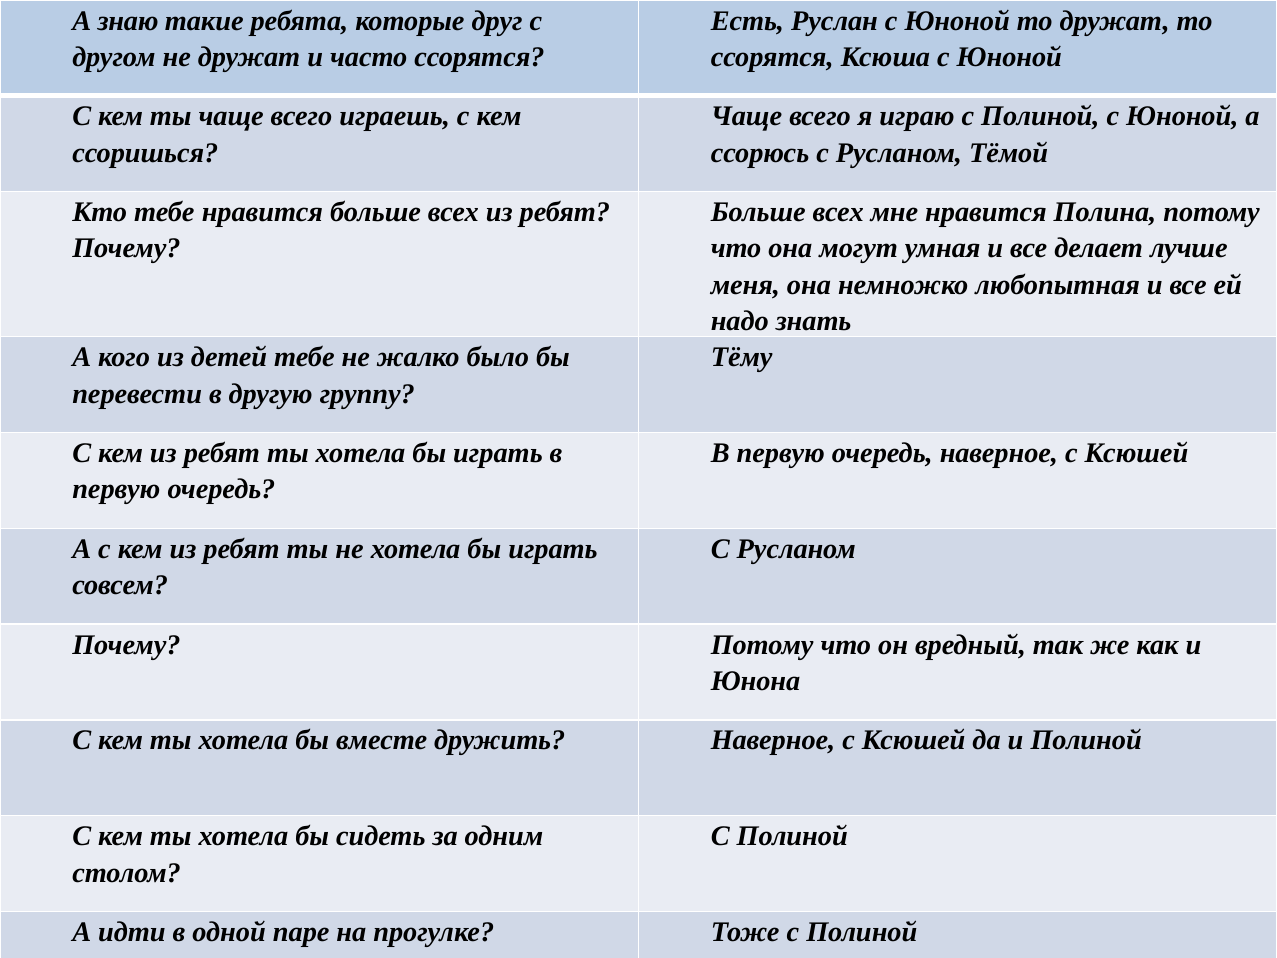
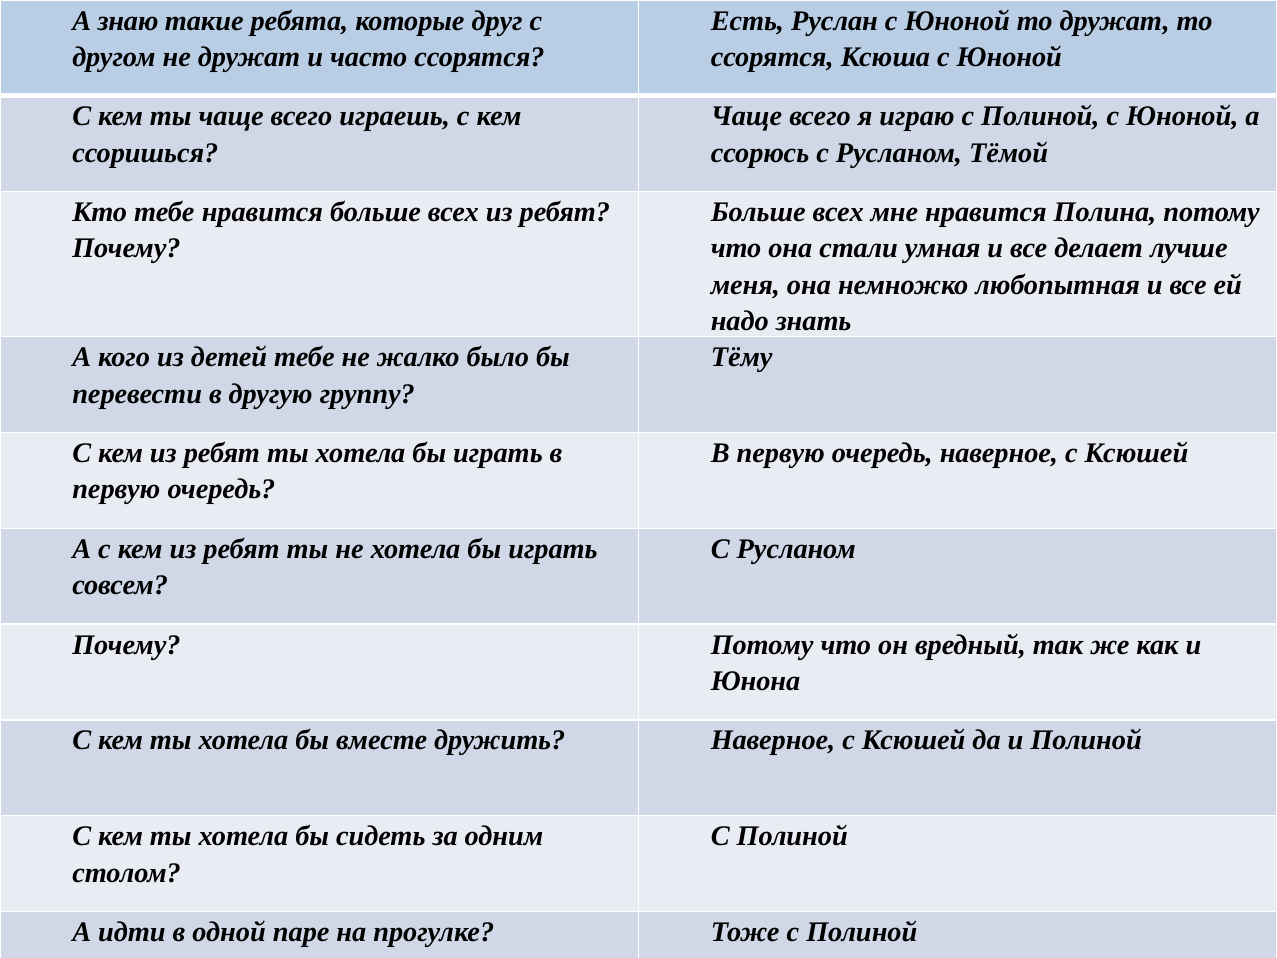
могут: могут -> стали (859, 249)
